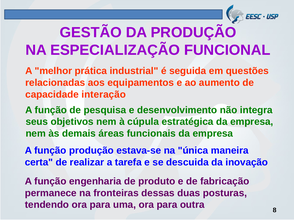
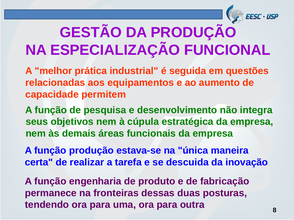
interação: interação -> permitem (104, 95)
